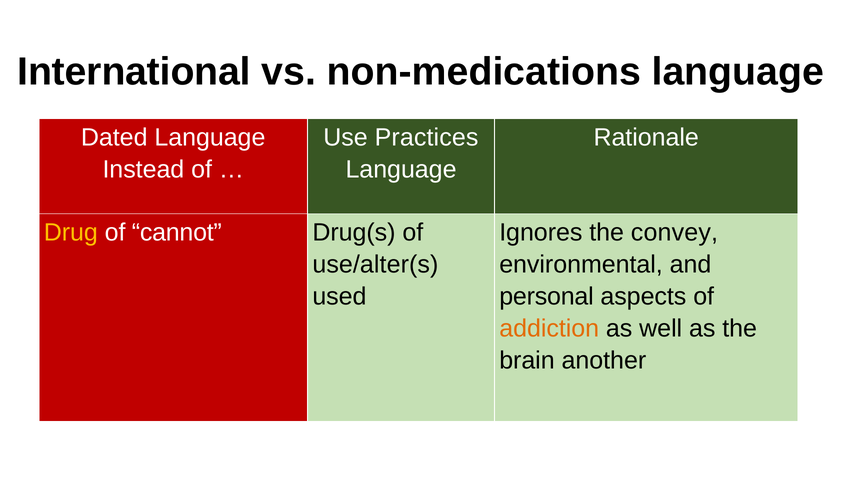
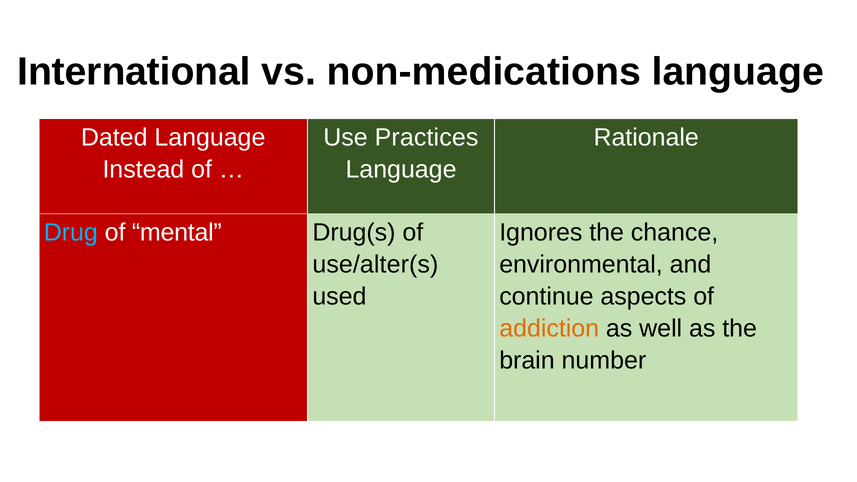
Drug colour: yellow -> light blue (71, 232)
cannot: cannot -> mental (177, 232)
convey: convey -> chance (675, 232)
personal: personal -> continue (546, 296)
another: another -> number (604, 361)
